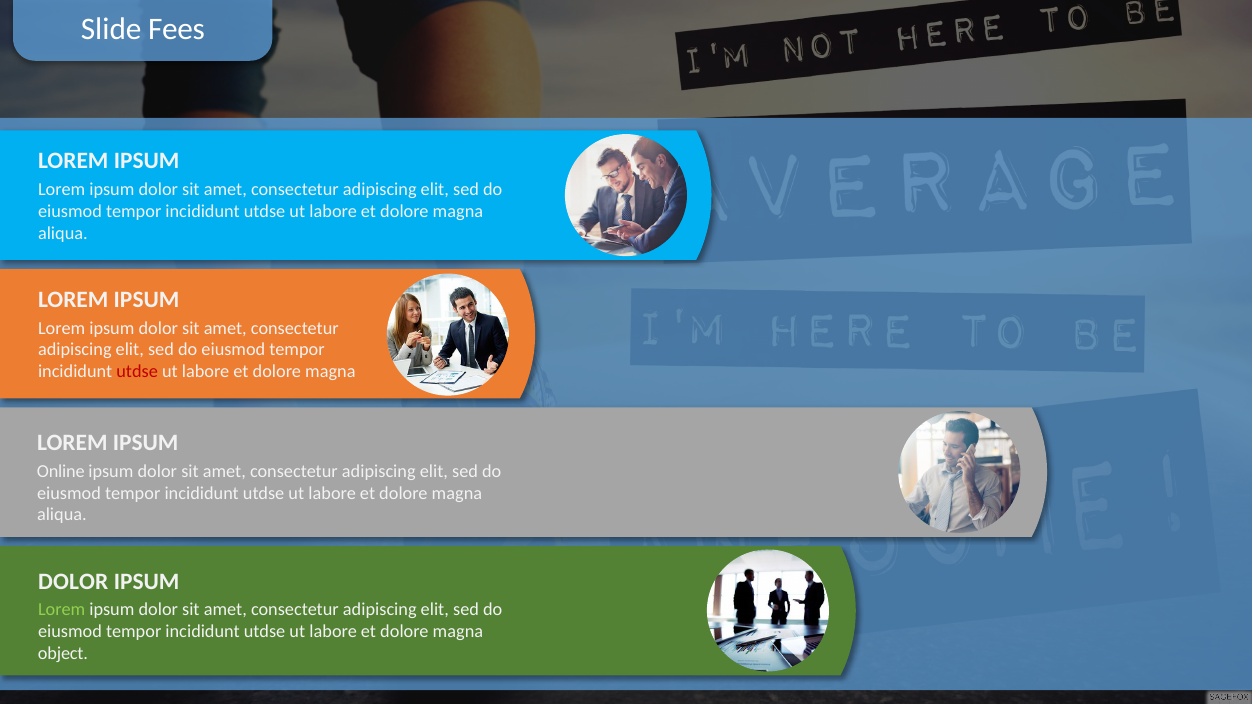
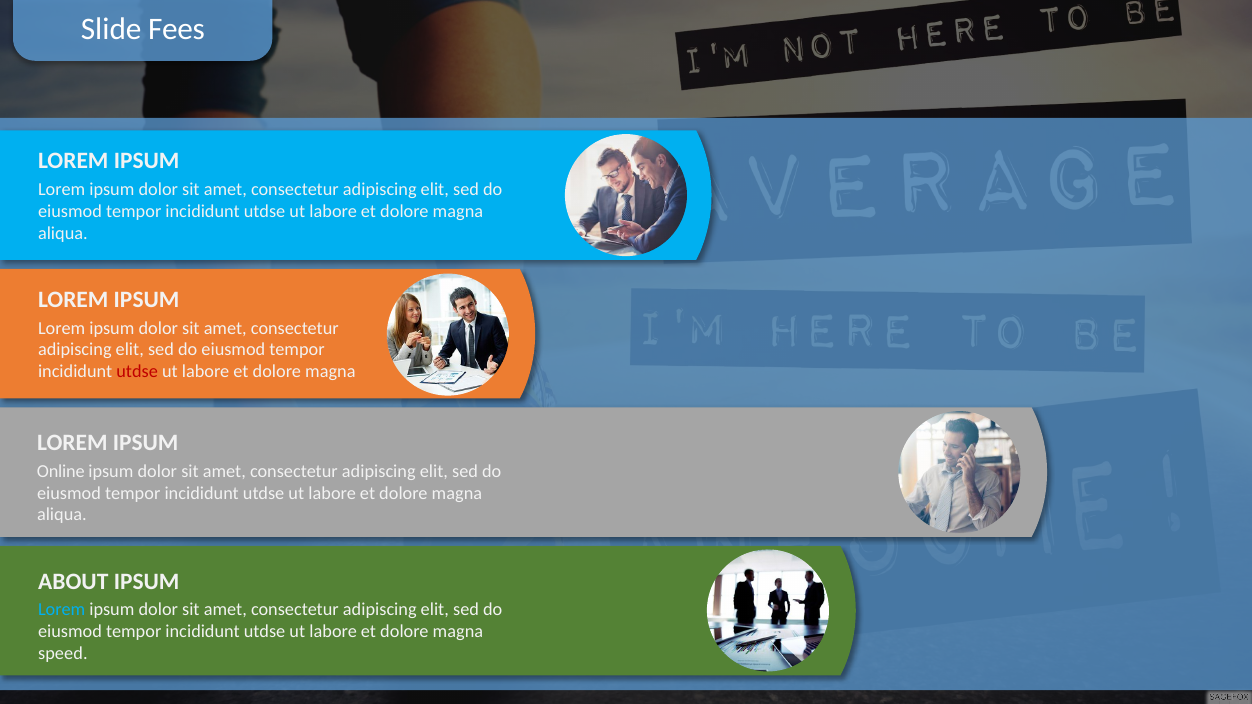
DOLOR: DOLOR -> ABOUT (73, 582)
Lorem colour: light green -> light blue (62, 610)
object: object -> speed (63, 654)
